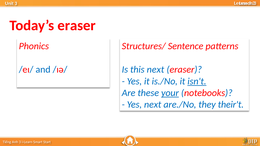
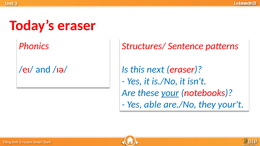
isn't underline: present -> none (197, 81)
Yes next: next -> able (153, 105)
their't: their't -> your't (231, 105)
